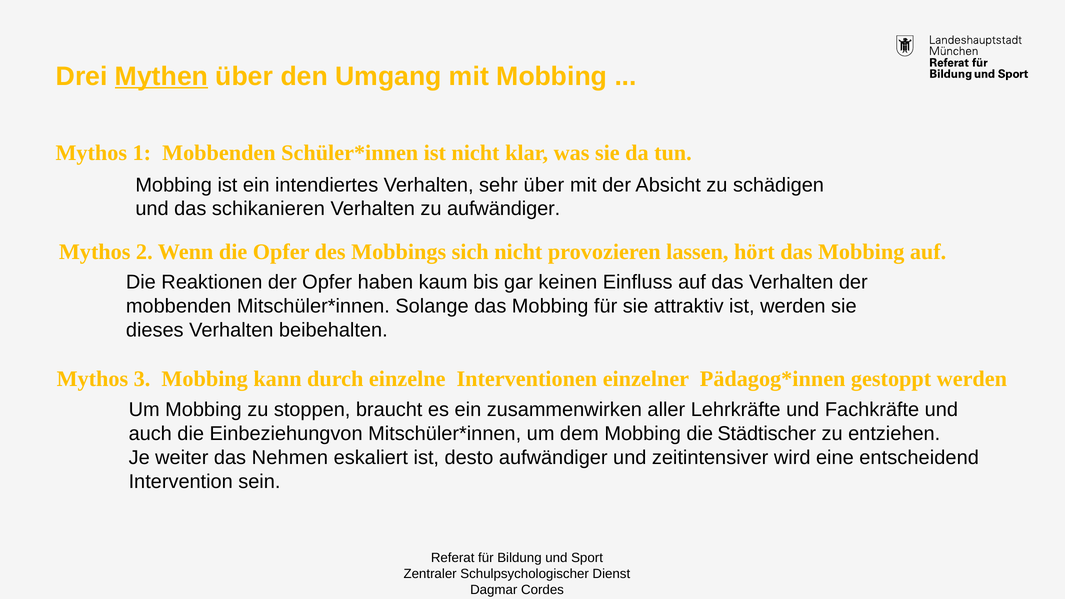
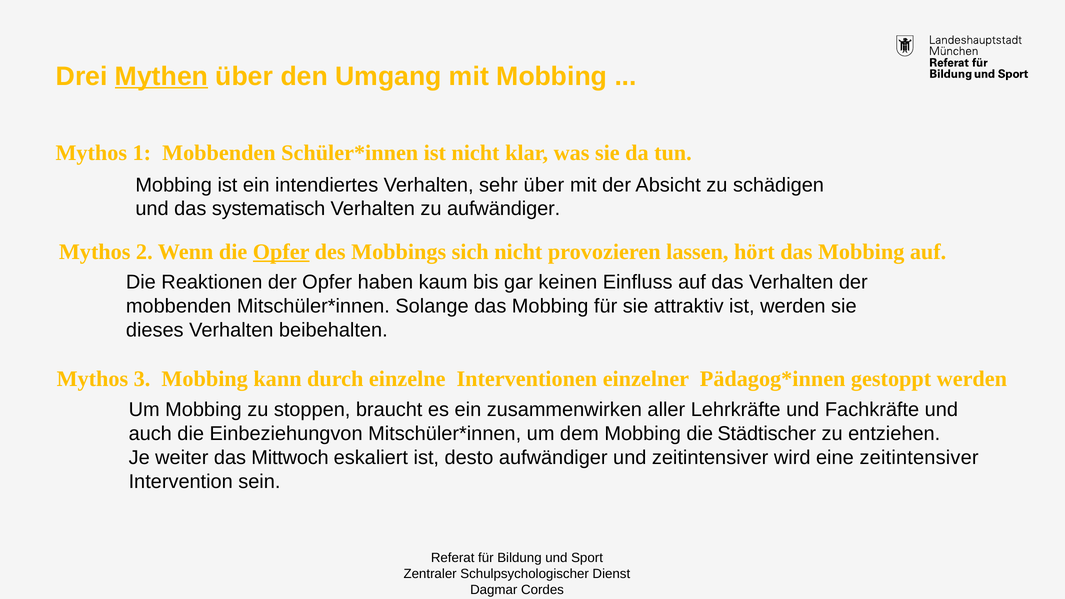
schikanieren: schikanieren -> systematisch (269, 209)
Opfer underline: none -> present (281, 252)
Nehmen: Nehmen -> Mittwoch (290, 458)
eine entscheidend: entscheidend -> zeitintensiver (919, 458)
